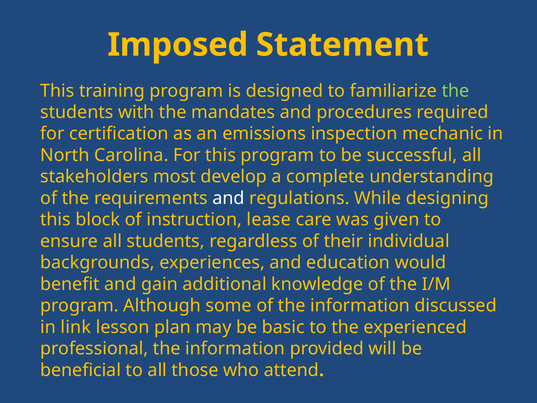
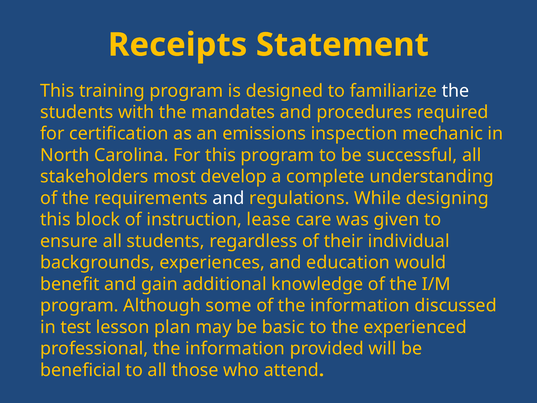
Imposed: Imposed -> Receipts (178, 45)
the colour: light green -> white (456, 91)
link: link -> test (76, 327)
